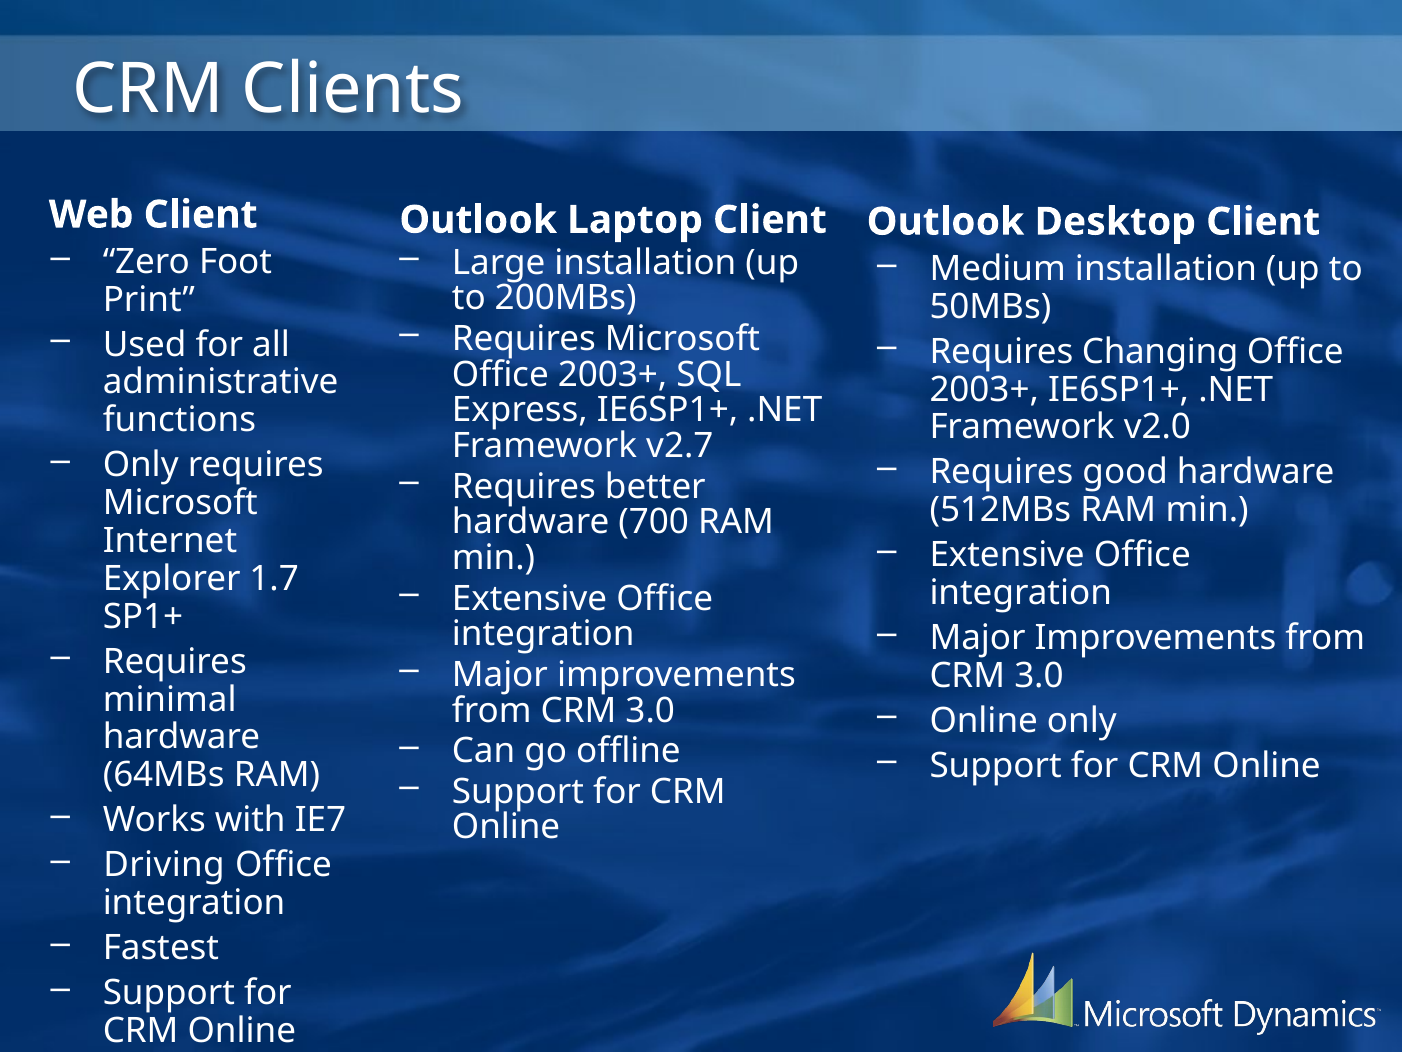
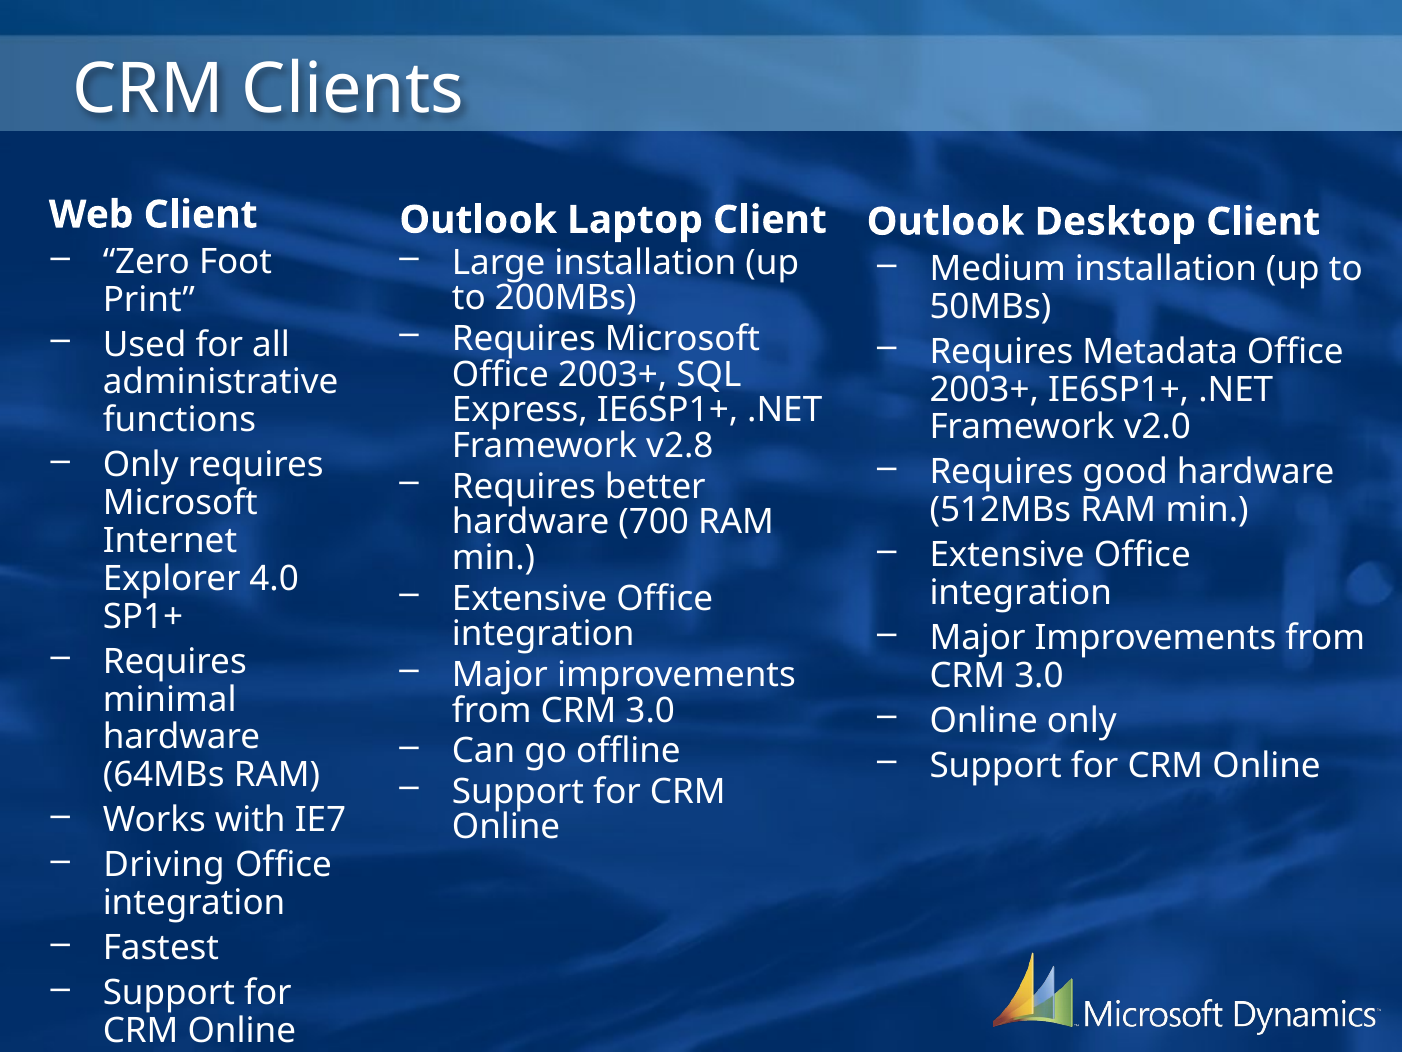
Changing: Changing -> Metadata (1160, 351)
v2.7: v2.7 -> v2.8 (680, 446)
1.7: 1.7 -> 4.0 (274, 579)
